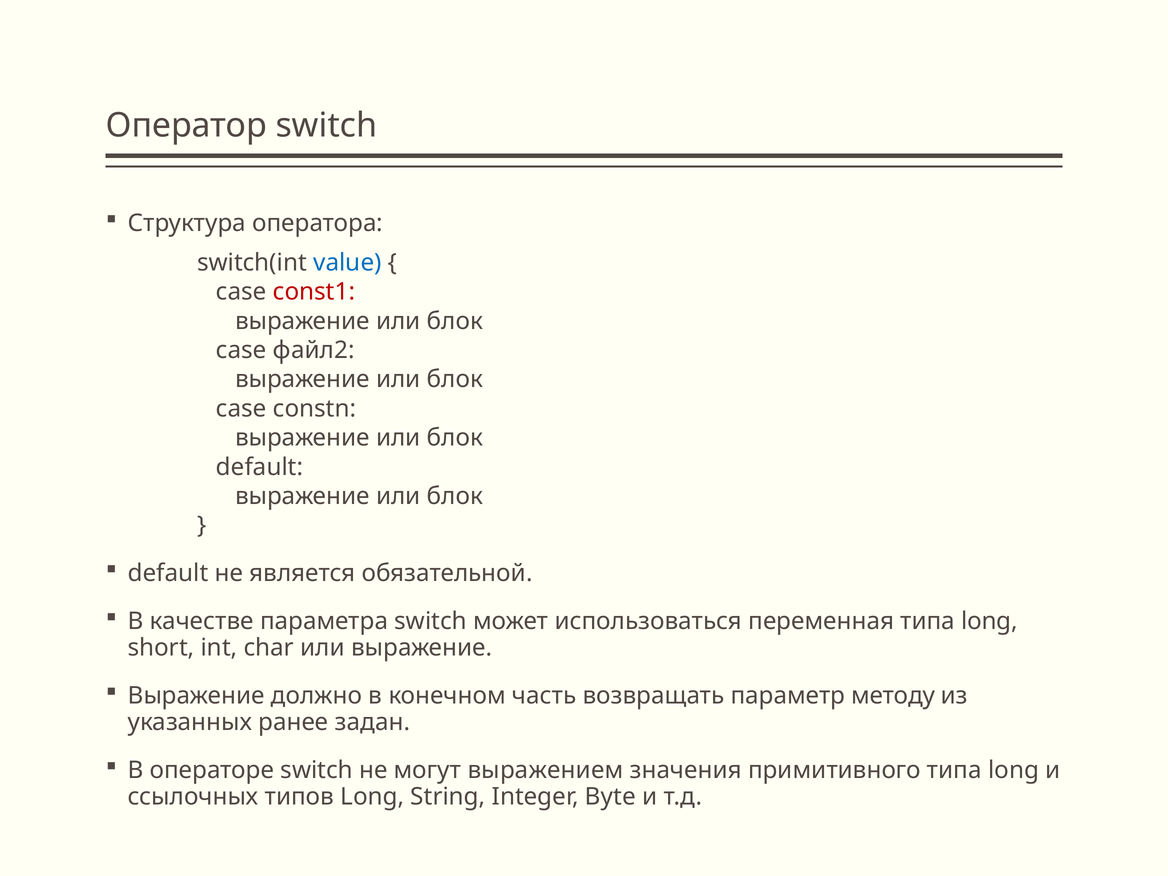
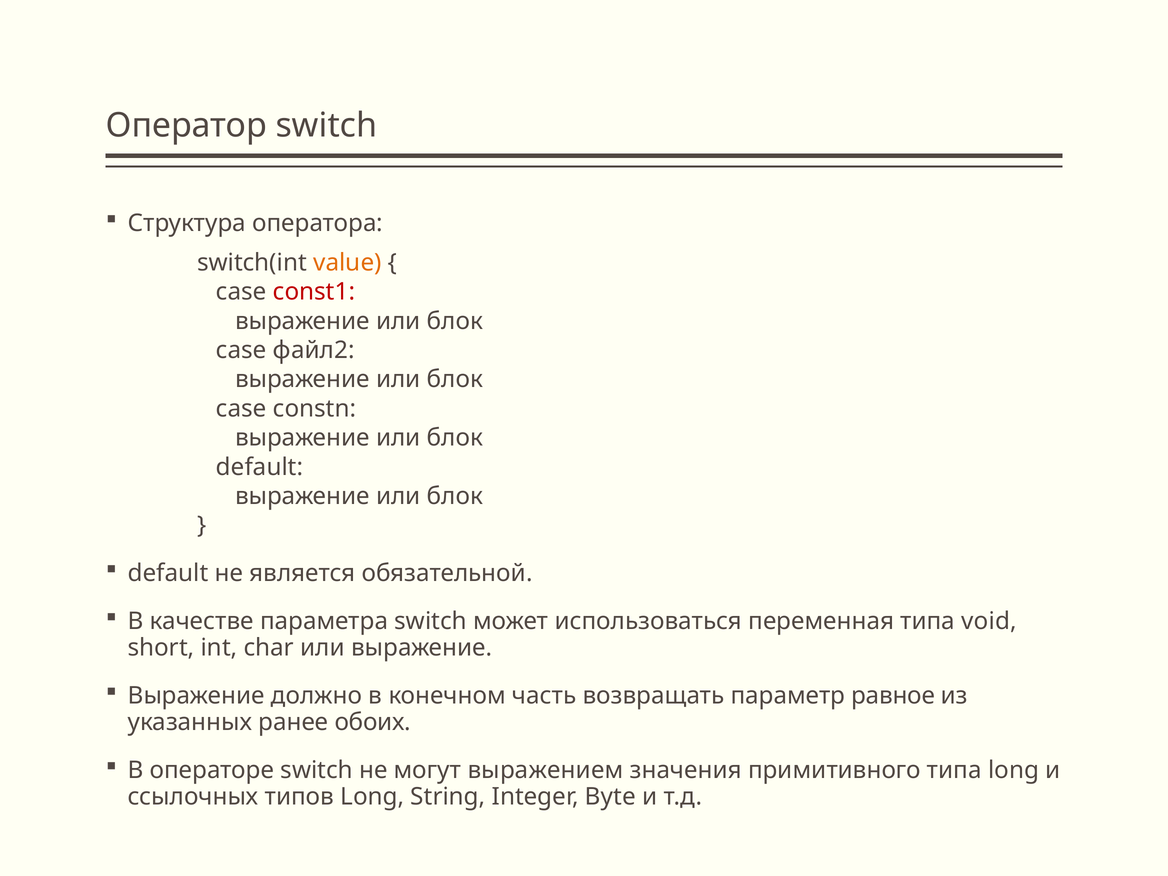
value colour: blue -> orange (347, 263)
переменная типа long: long -> void (989, 621)
методу: методу -> равное (893, 696)
задан: задан -> обоих (373, 722)
